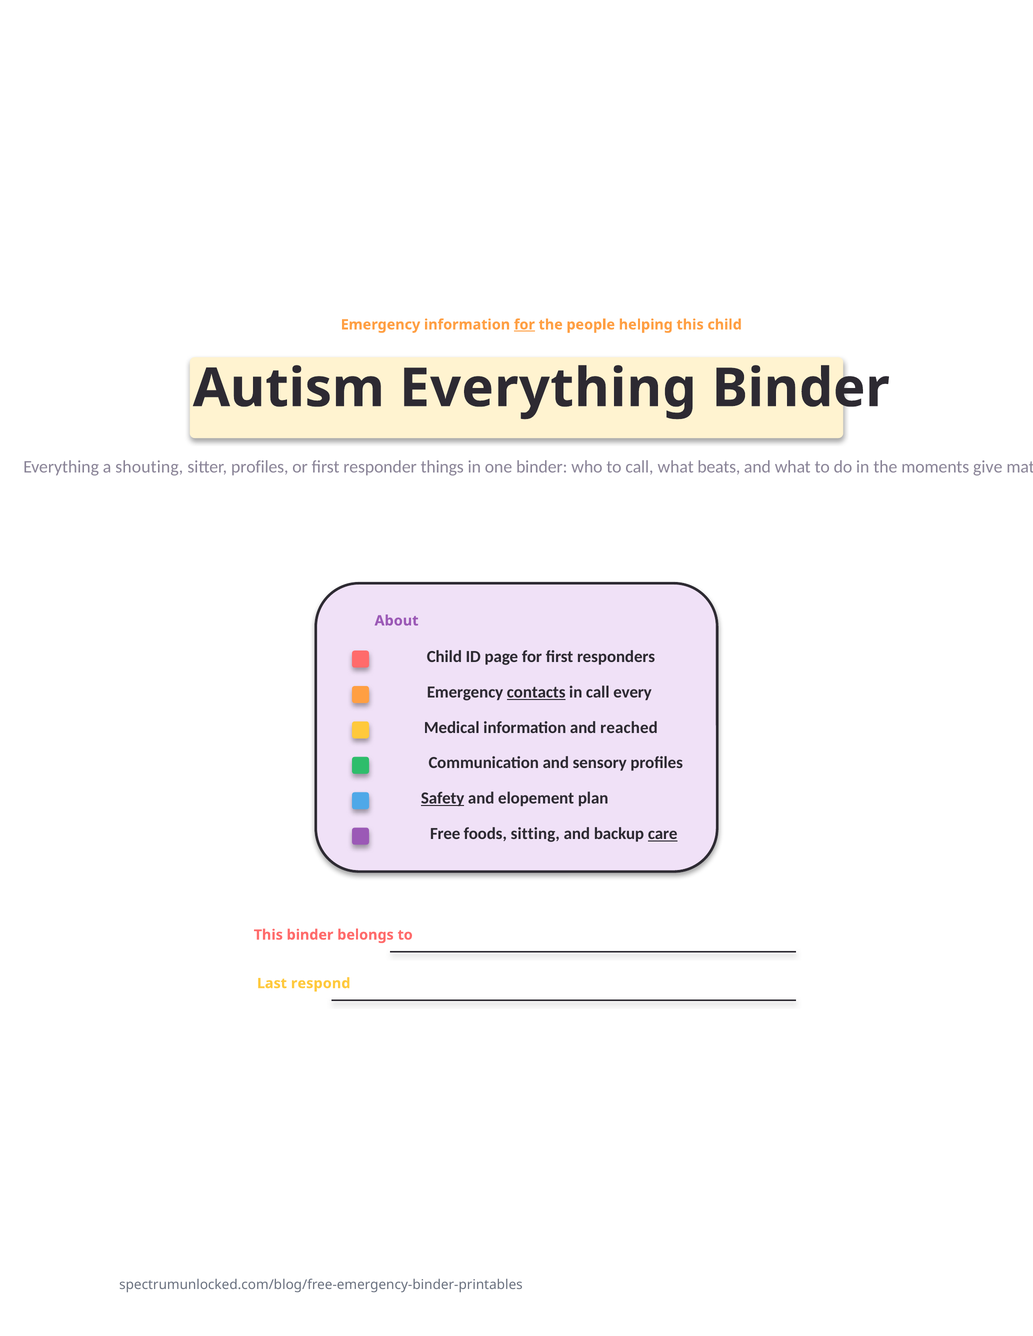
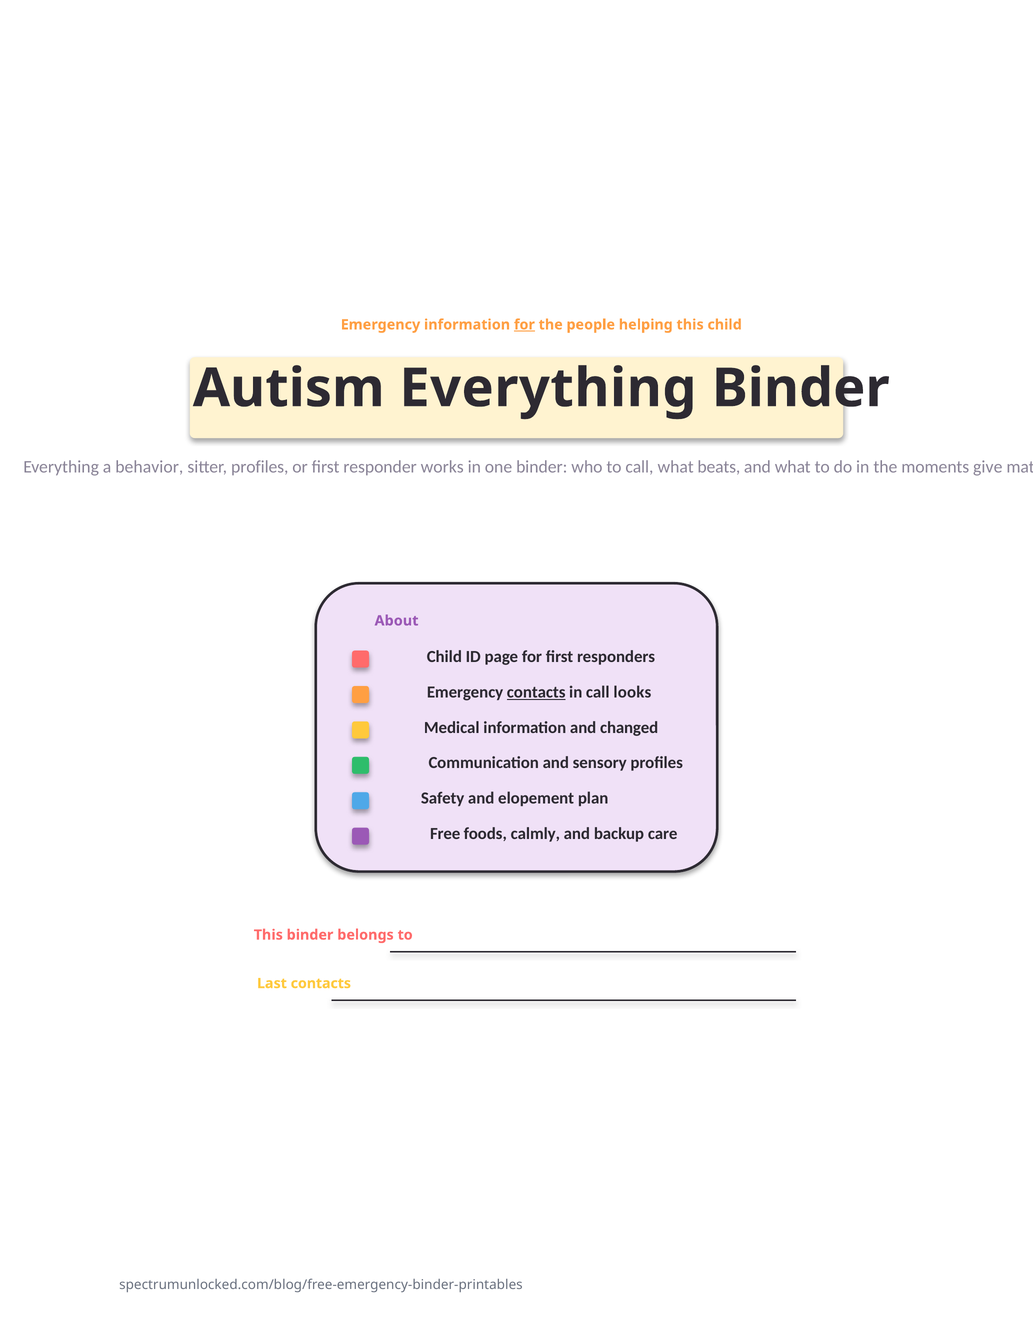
shouting: shouting -> behavior (149, 467)
things: things -> works (442, 467)
every: every -> looks (632, 692)
reached: reached -> changed (629, 728)
Safety underline: present -> none (443, 799)
sitting: sitting -> calmly (535, 834)
care underline: present -> none (663, 834)
Last respond: respond -> contacts (321, 984)
